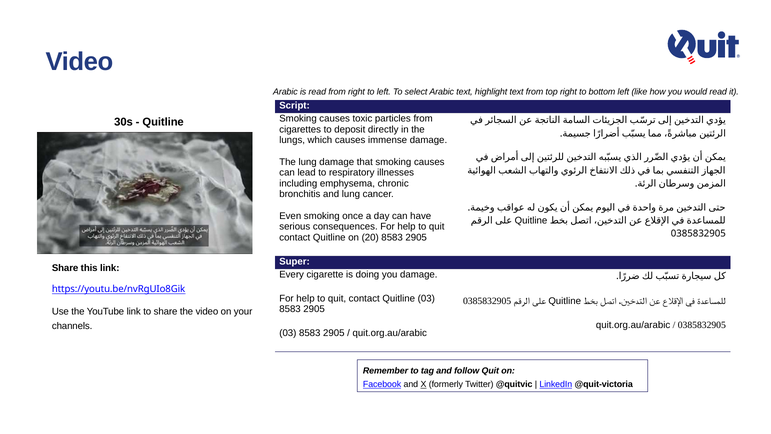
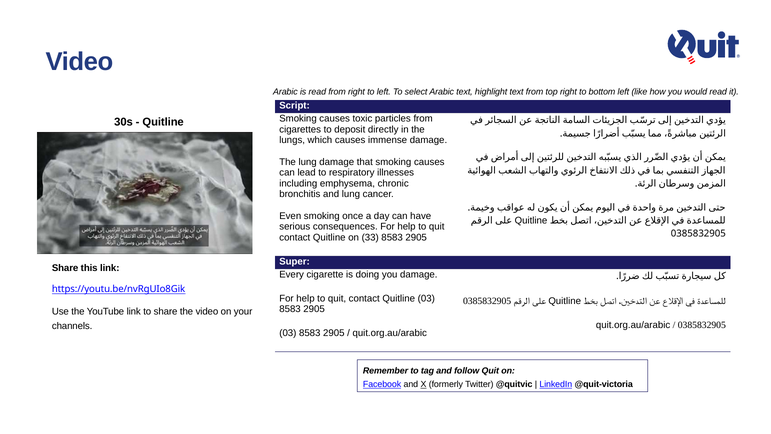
20: 20 -> 33 (370, 237)
